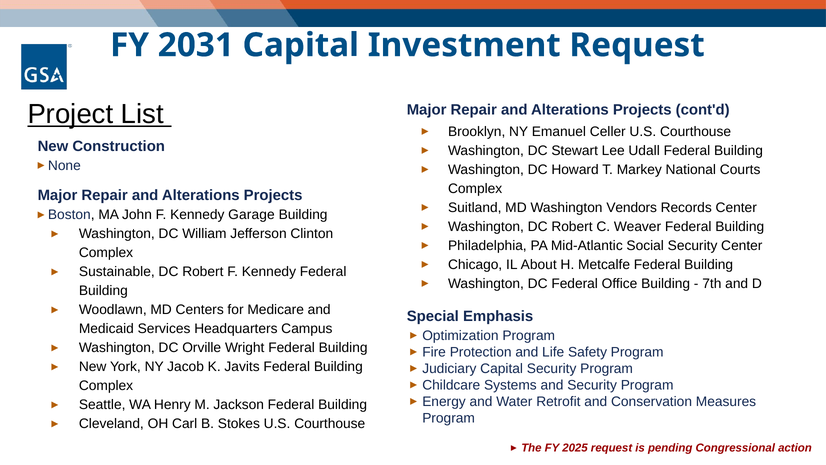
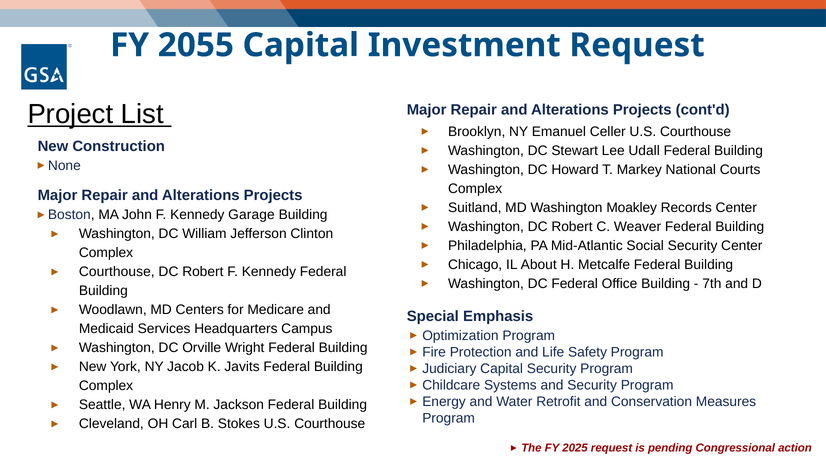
2031: 2031 -> 2055 (196, 45)
Vendors: Vendors -> Moakley (632, 207)
Sustainable: Sustainable -> Courthouse (117, 272)
